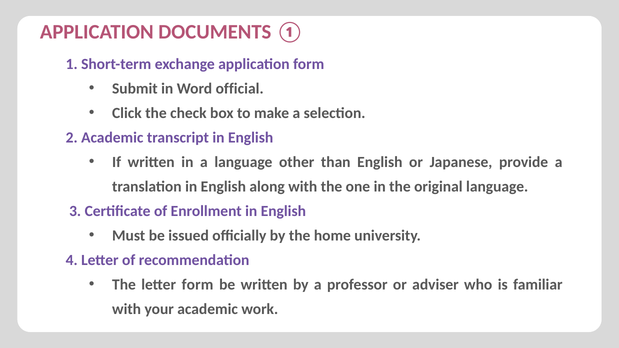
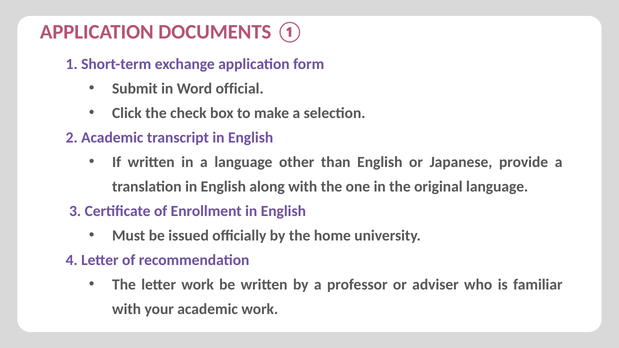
letter form: form -> work (198, 285)
